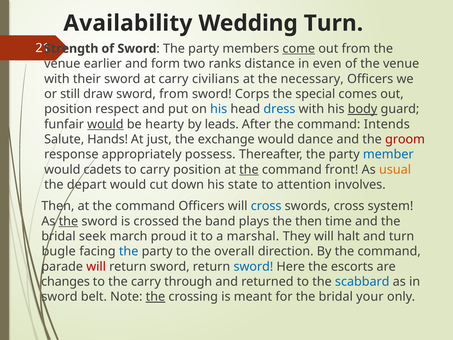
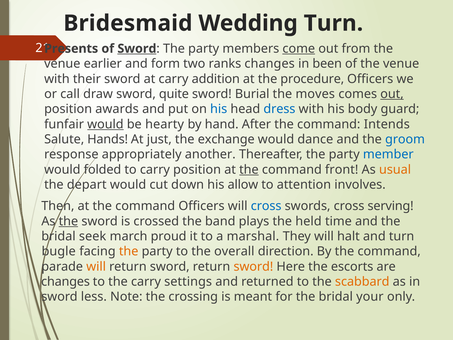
Availability: Availability -> Bridesmaid (128, 23)
Strength: Strength -> Presents (71, 49)
Sword underline: none -> present (137, 49)
ranks distance: distance -> changes (270, 64)
even: even -> been (327, 64)
civilians: civilians -> addition (216, 79)
necessary: necessary -> procedure (312, 79)
still: still -> call (70, 94)
sword from: from -> quite (174, 94)
Corps: Corps -> Burial (252, 94)
special: special -> moves (315, 94)
out underline: none -> present (392, 94)
respect: respect -> awards (117, 109)
body underline: present -> none (363, 109)
leads: leads -> hand (222, 124)
groom colour: red -> blue (405, 139)
possess: possess -> another (210, 154)
cadets: cadets -> folded (102, 169)
state: state -> allow (243, 185)
system: system -> serving (391, 206)
the then: then -> held (308, 221)
the colour: blue -> orange (129, 251)
will colour: red -> orange (96, 266)
sword colour: blue -> orange (253, 266)
through: through -> settings (188, 281)
scabbard colour: blue -> orange (362, 281)
belt: belt -> less (94, 297)
the underline: present -> none (155, 297)
